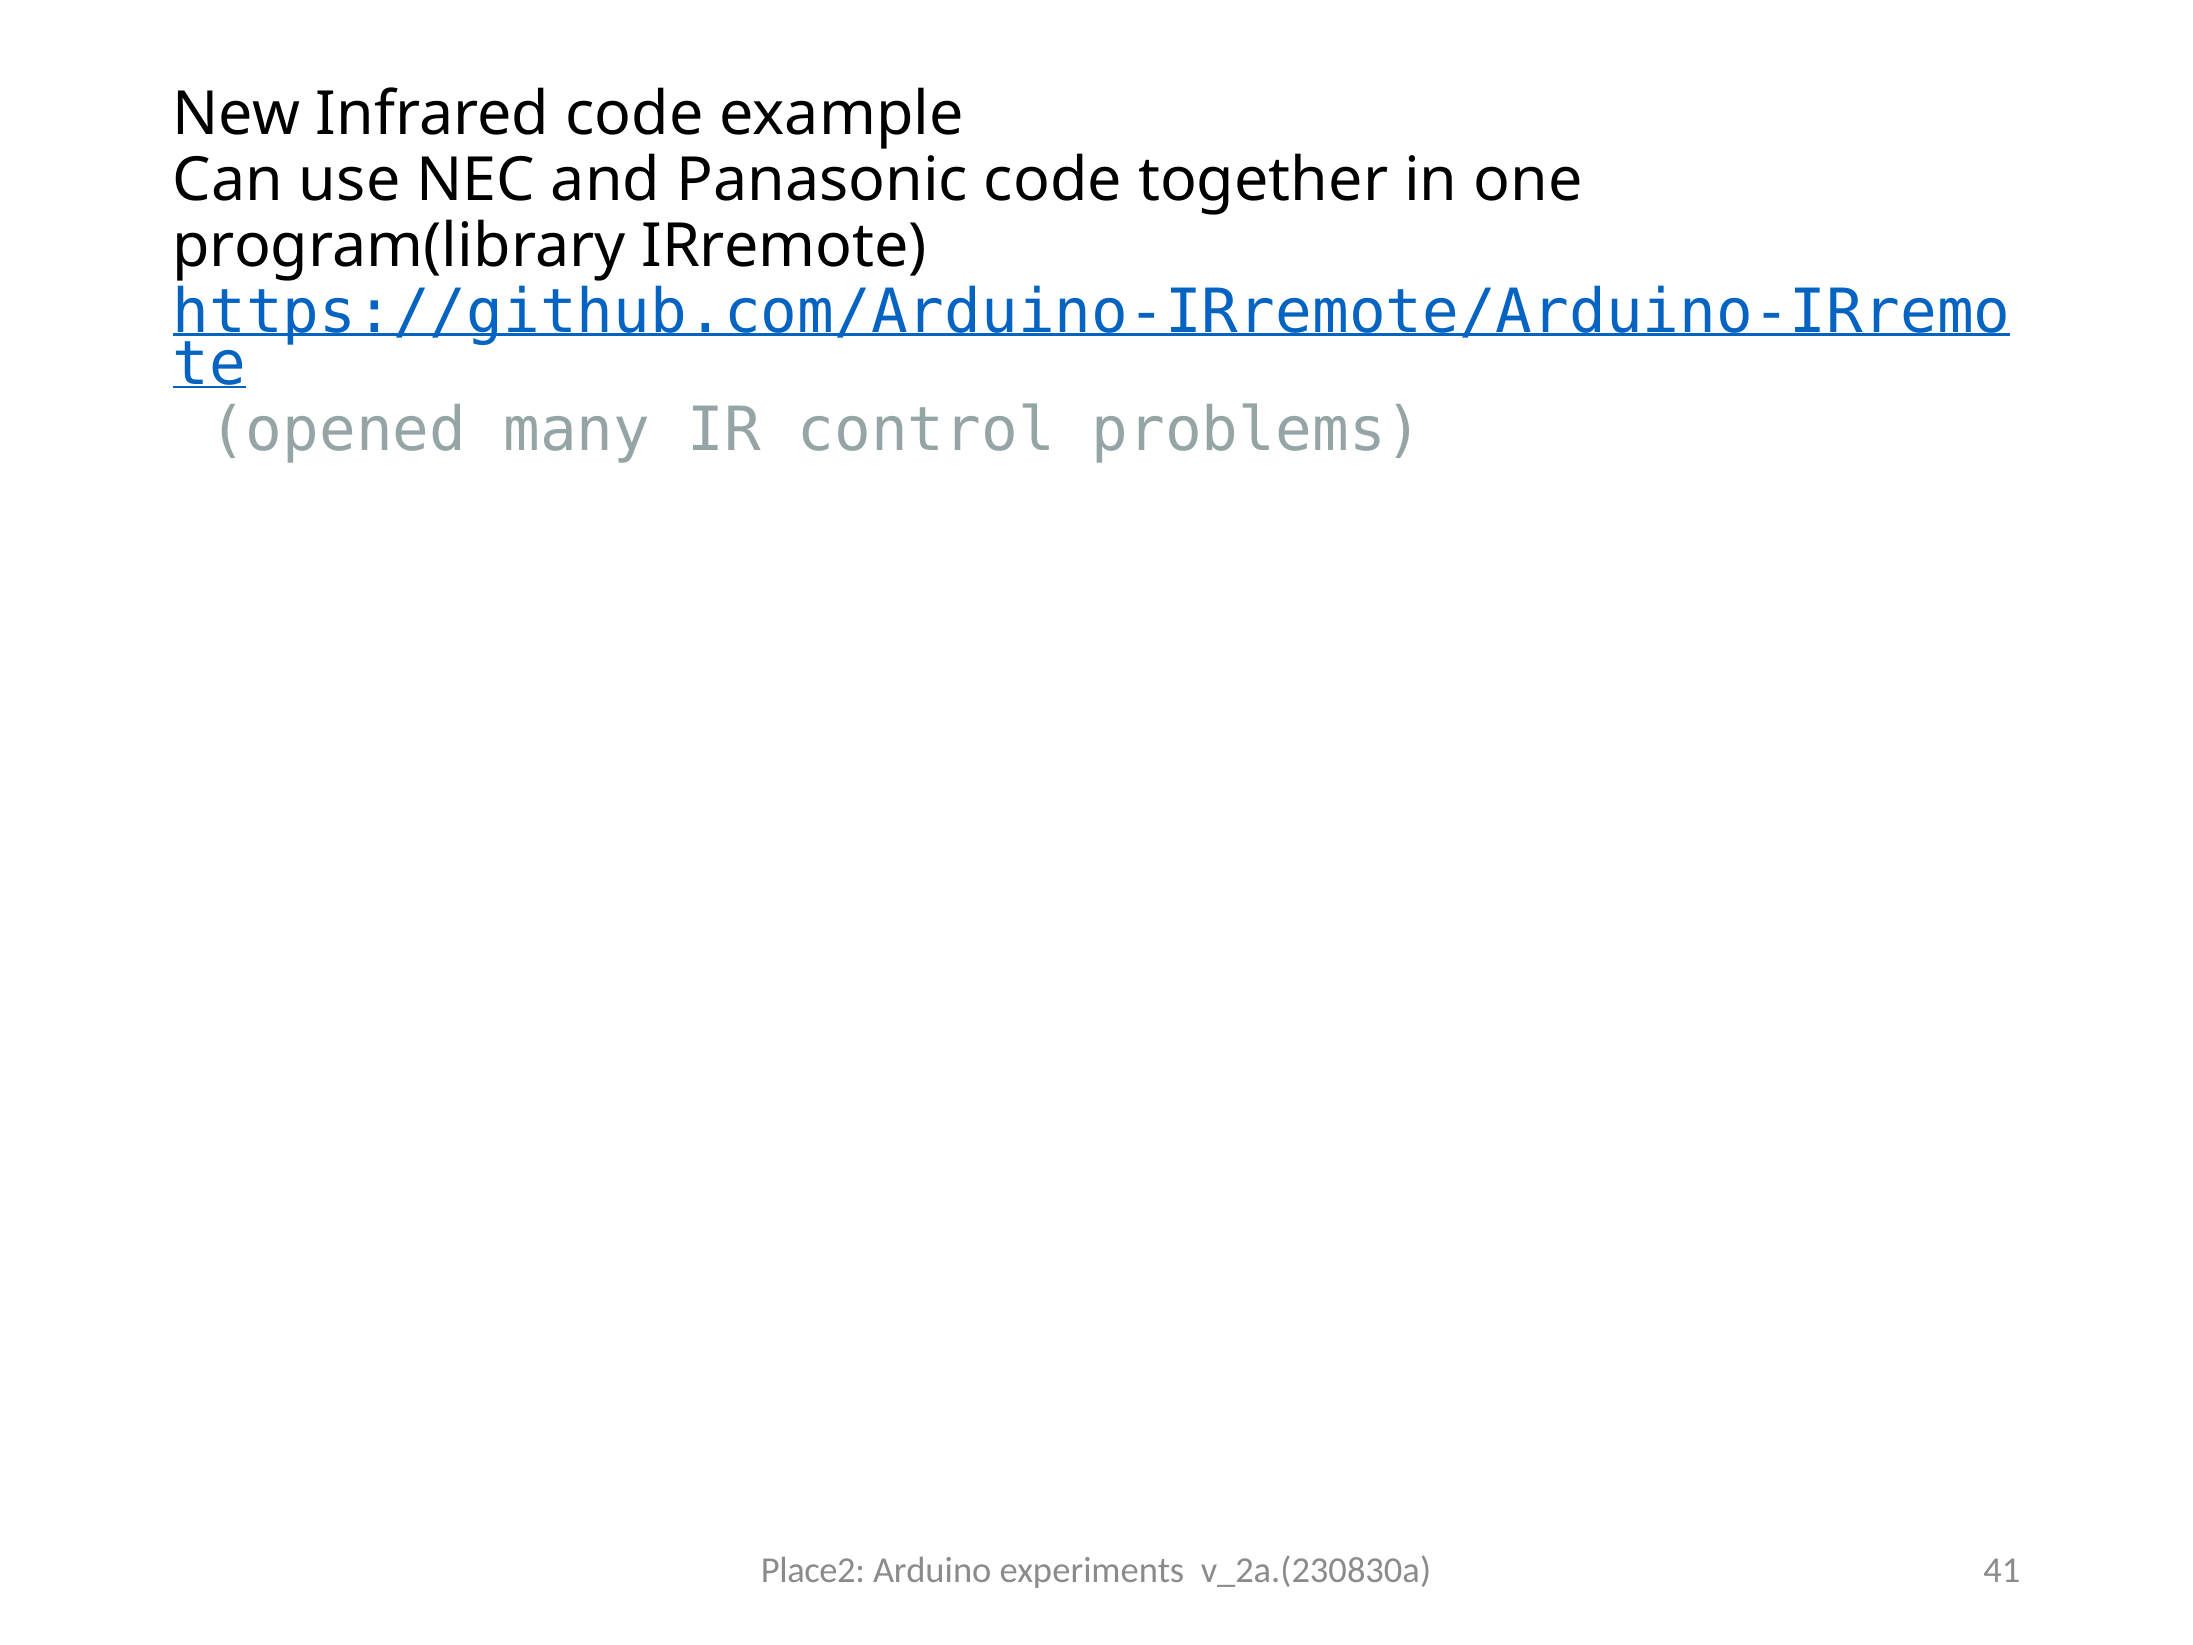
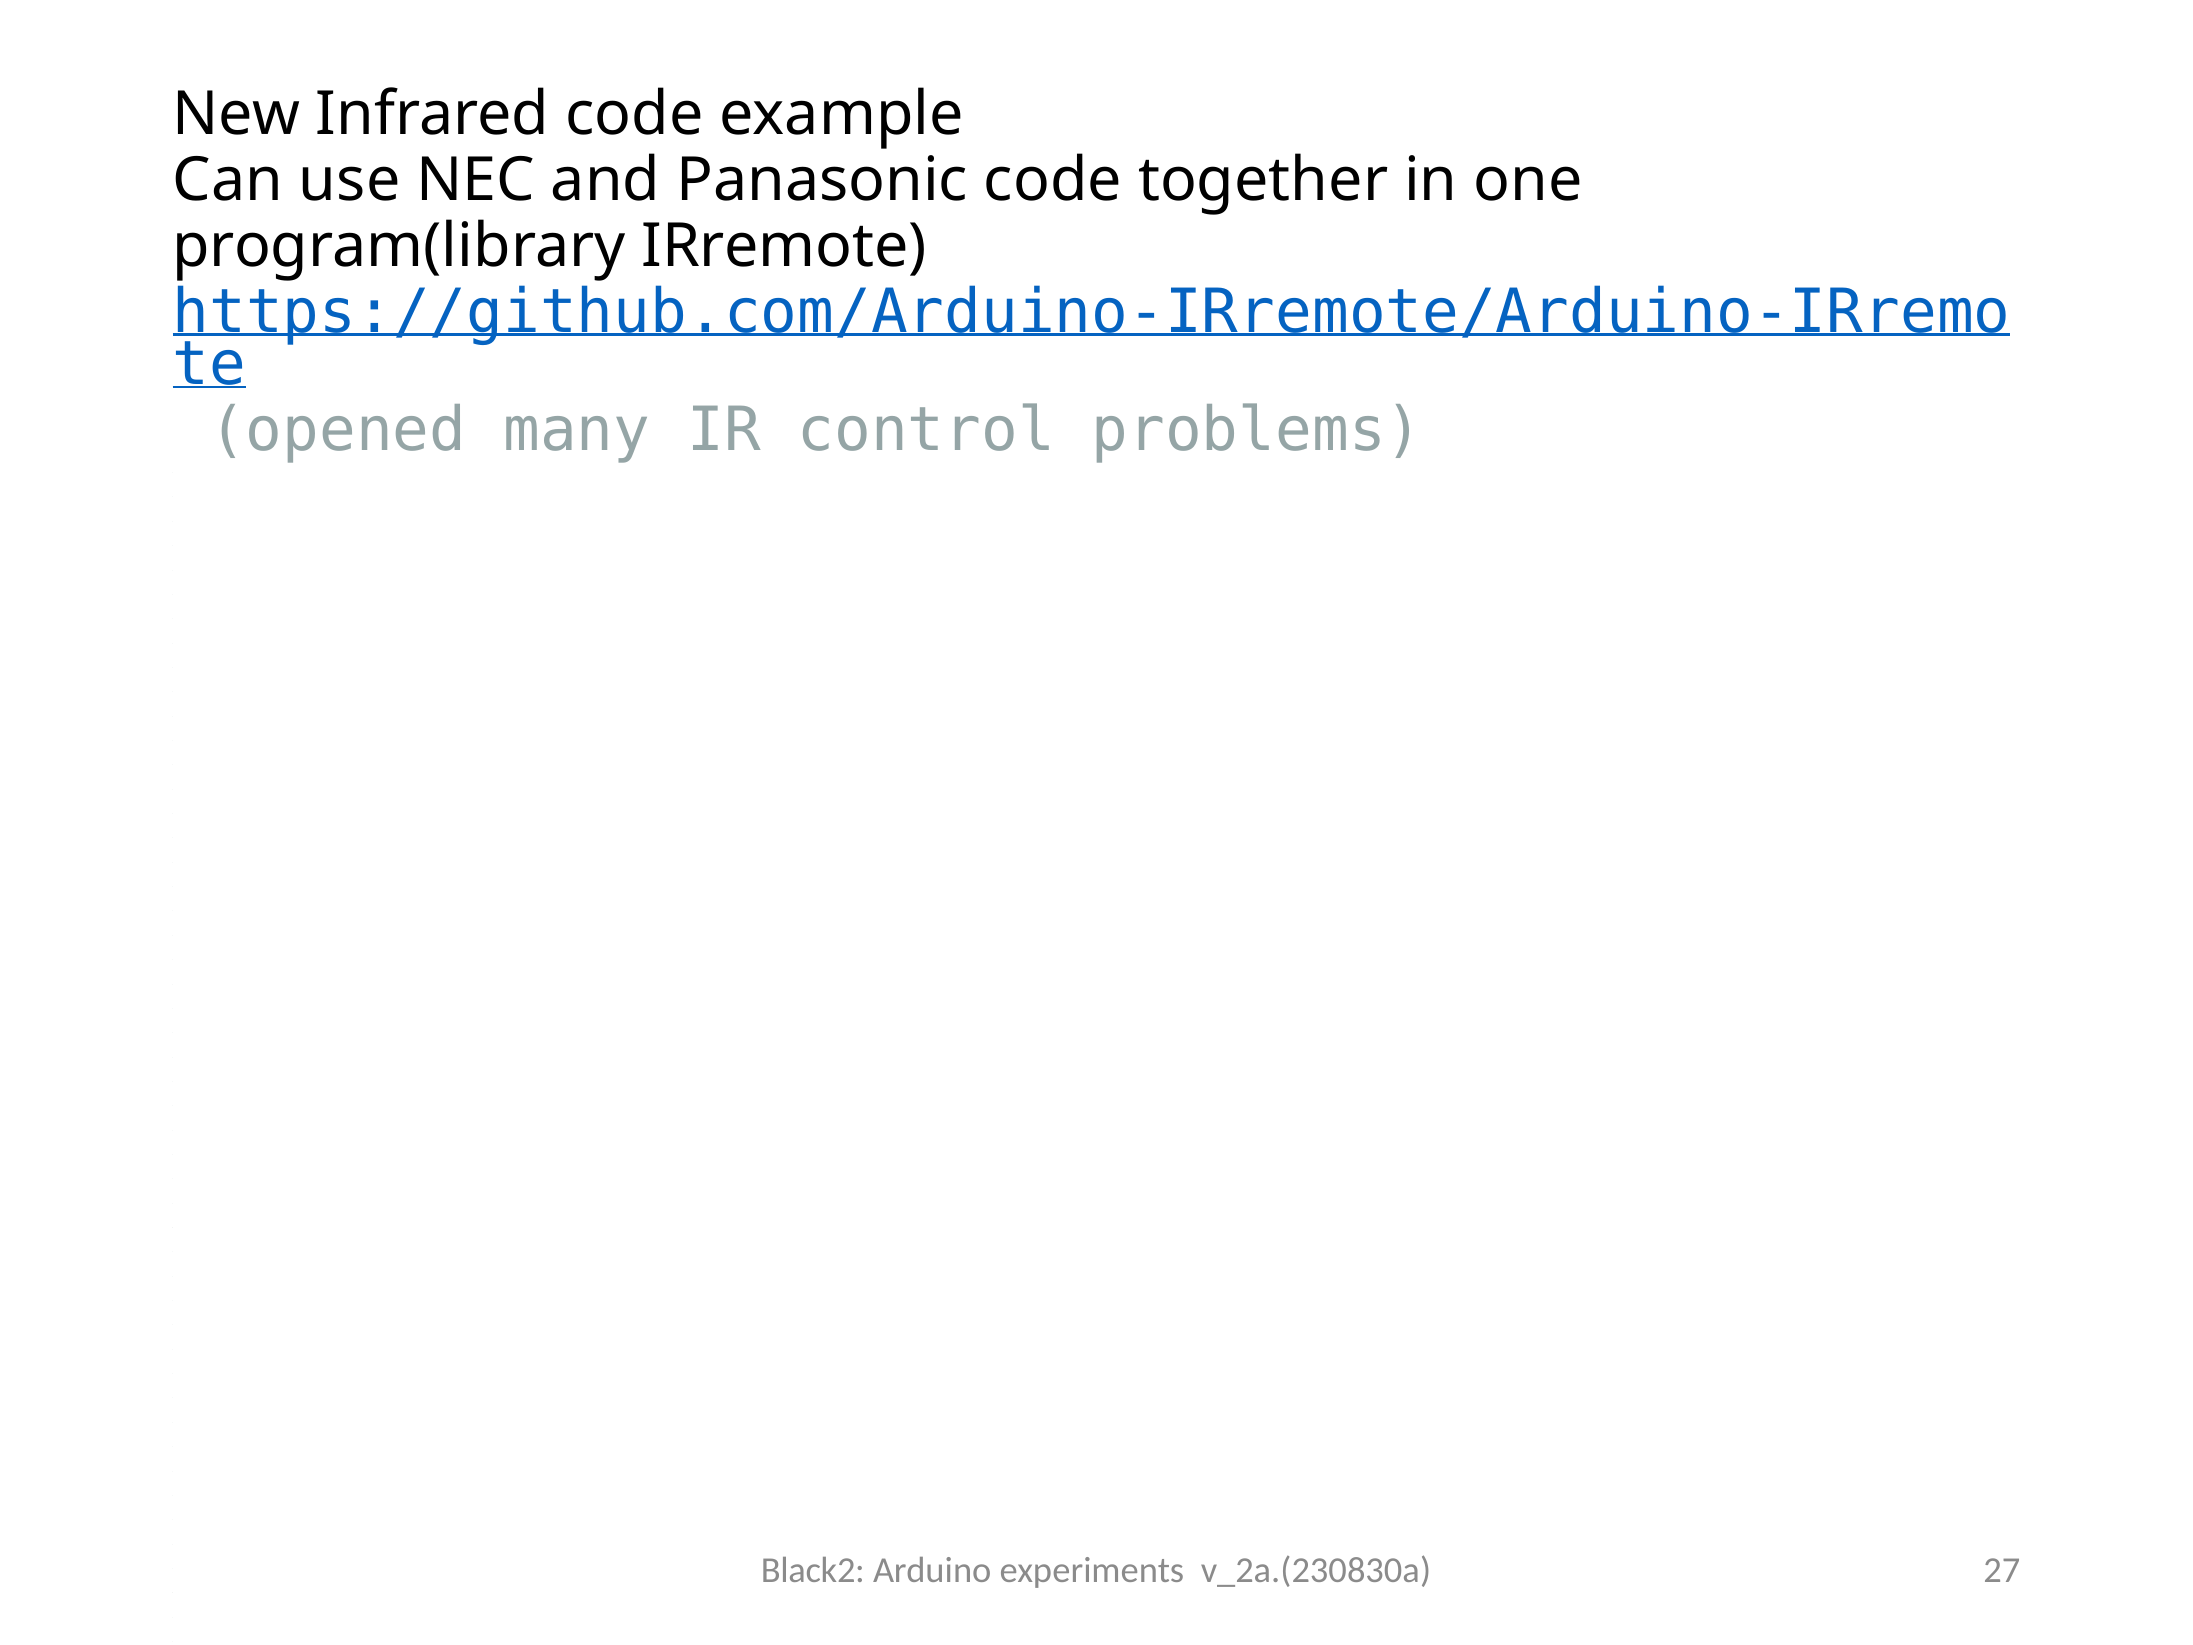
Place2: Place2 -> Black2 (813, 1570)
41: 41 -> 27 (2002, 1570)
